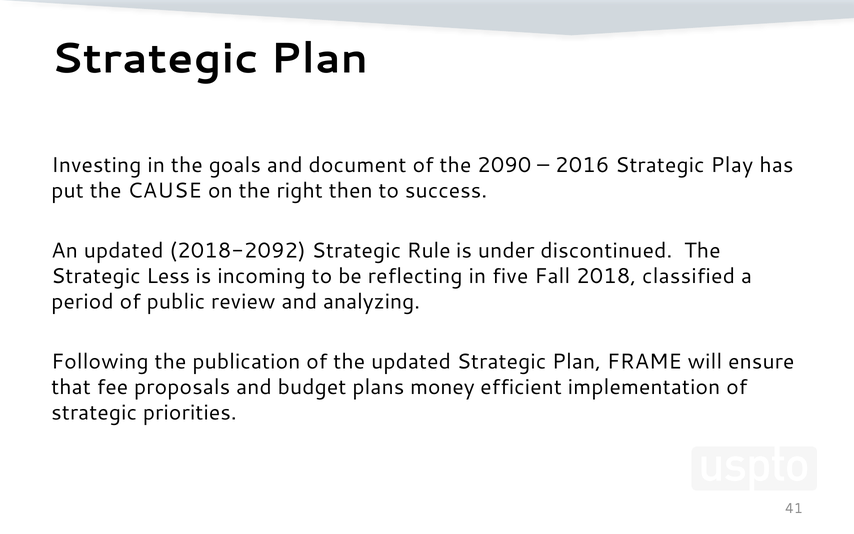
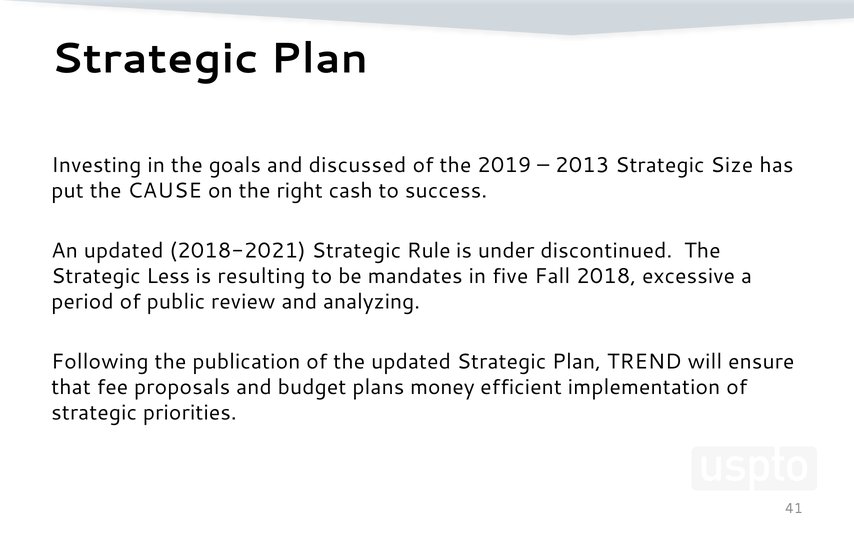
document: document -> discussed (357, 165)
2090: 2090 -> 2019 (504, 165)
2016: 2016 -> 2013 (582, 165)
Play: Play -> Size (732, 165)
then: then -> cash (351, 191)
2018-2092: 2018-2092 -> 2018-2021 (238, 250)
incoming: incoming -> resulting (261, 276)
reflecting: reflecting -> mandates (415, 276)
classified: classified -> excessive (689, 276)
FRAME: FRAME -> TREND (644, 361)
